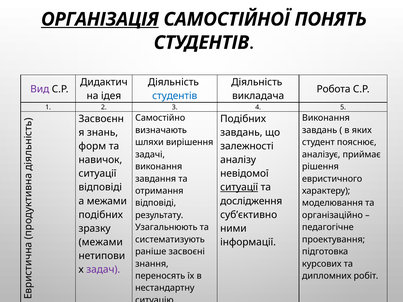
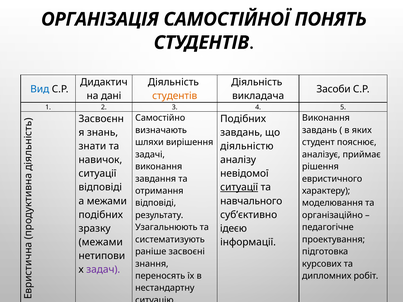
ОРГАНІЗАЦІЯ underline: present -> none (100, 19)
Вид colour: purple -> blue (40, 89)
Робота: Робота -> Засоби (334, 89)
ідея: ідея -> дані (111, 96)
студентів colour: blue -> orange (175, 96)
форм: форм -> знати (92, 146)
залежності: залежності -> діяльністю (247, 146)
дослідження: дослідження -> навчального (251, 201)
ними: ними -> ідеєю (233, 229)
